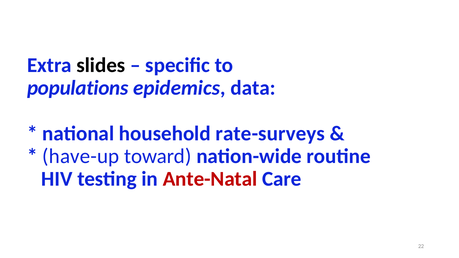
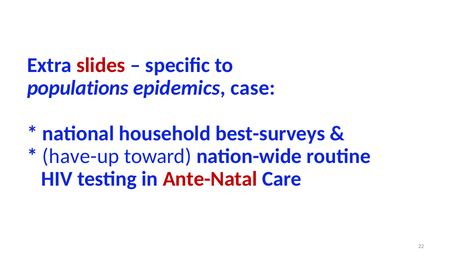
slides colour: black -> red (101, 65)
data: data -> case (253, 88)
rate-surveys: rate-surveys -> best-surveys (270, 134)
